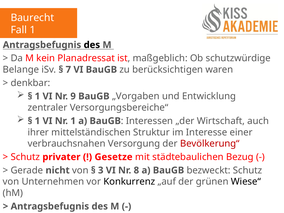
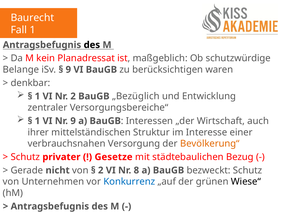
7: 7 -> 9 (68, 70)
Nr 9: 9 -> 2 (73, 96)
„Vorgaben: „Vorgaben -> „Bezüglich (136, 96)
Nr 1: 1 -> 9 (73, 121)
Bevölkerung“ colour: red -> orange (210, 144)
3: 3 -> 2 (101, 170)
Konkurrenz colour: black -> blue (129, 182)
